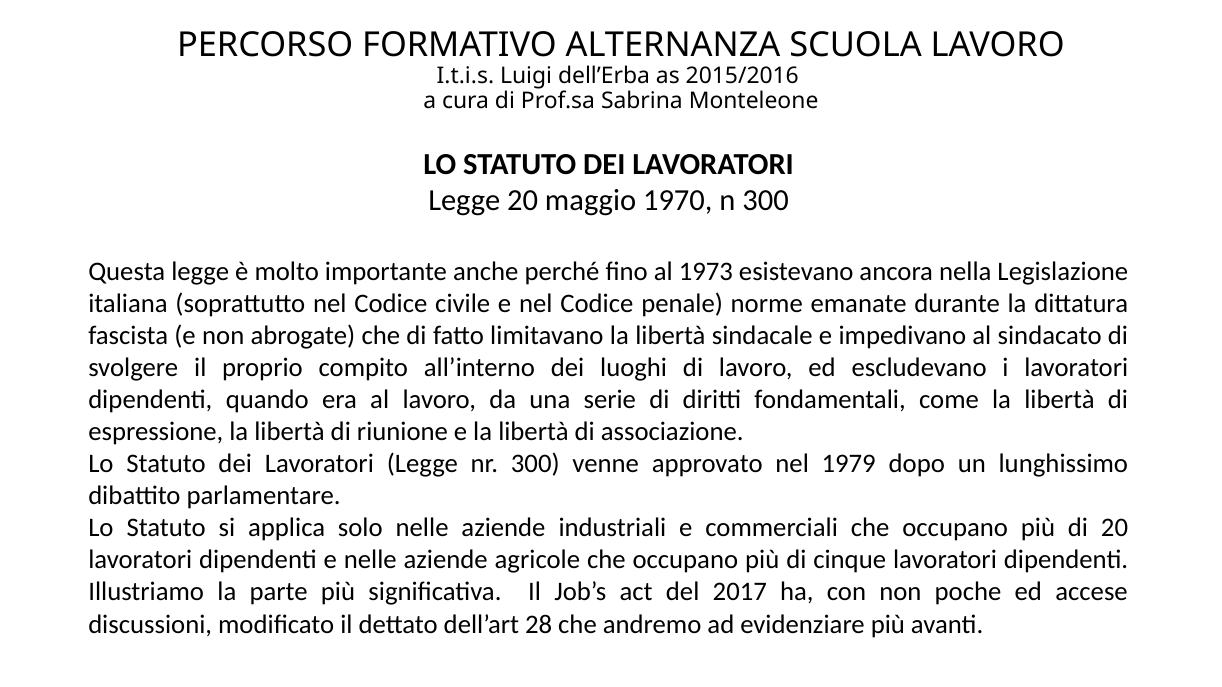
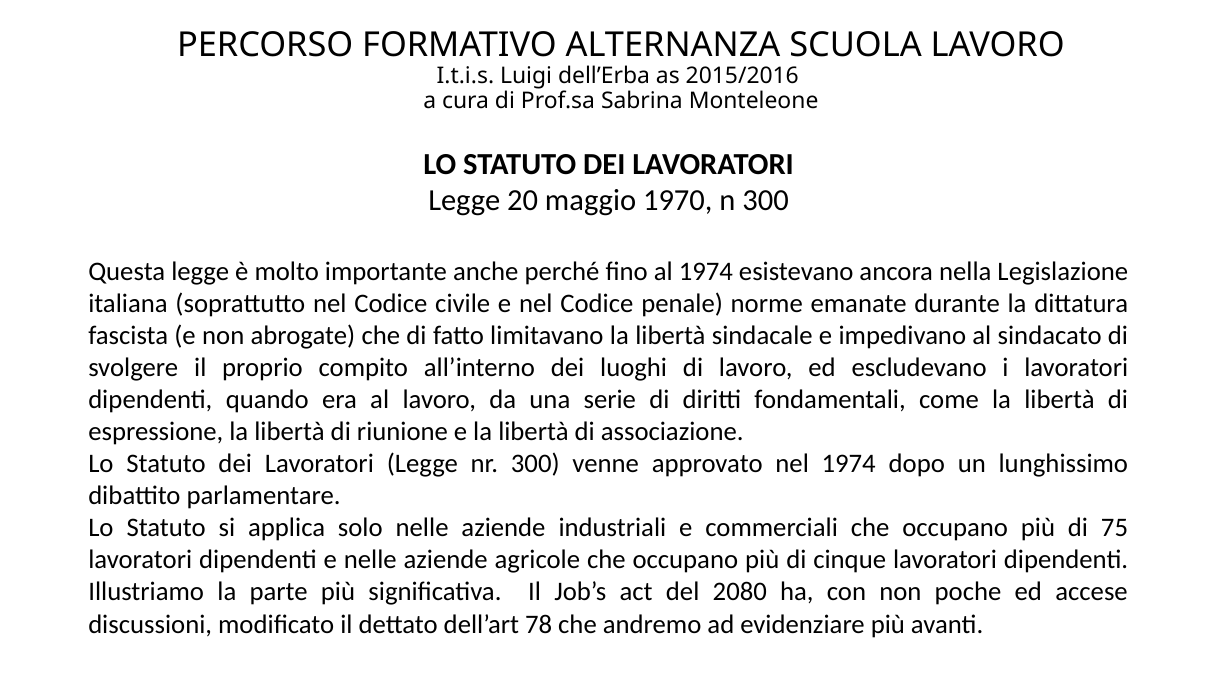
al 1973: 1973 -> 1974 (706, 272)
nel 1979: 1979 -> 1974 (849, 464)
di 20: 20 -> 75 (1114, 528)
2017: 2017 -> 2080 (740, 592)
28: 28 -> 78 (539, 625)
